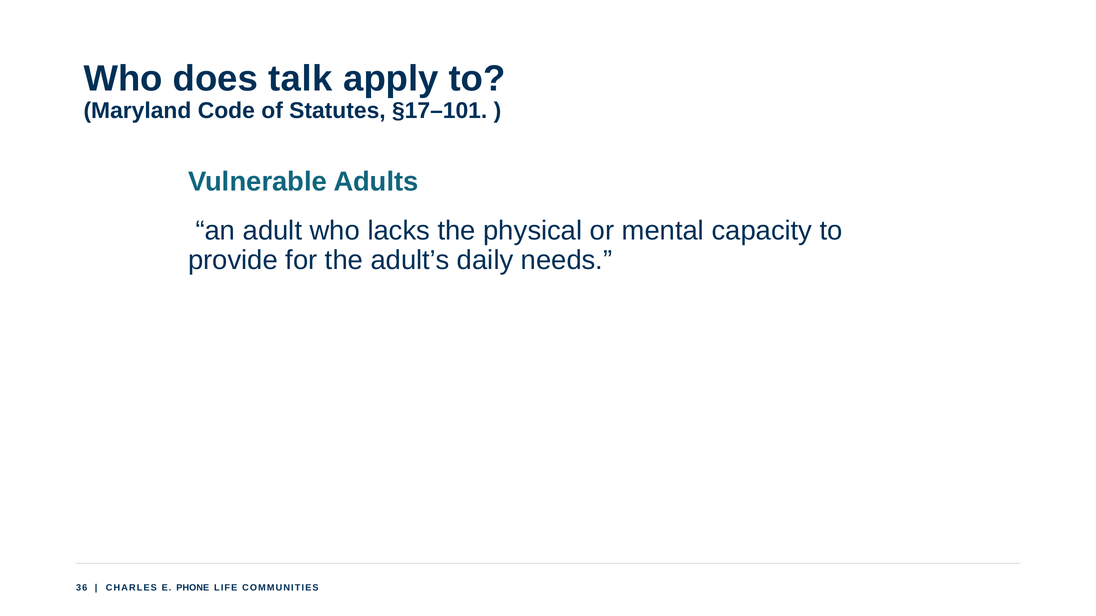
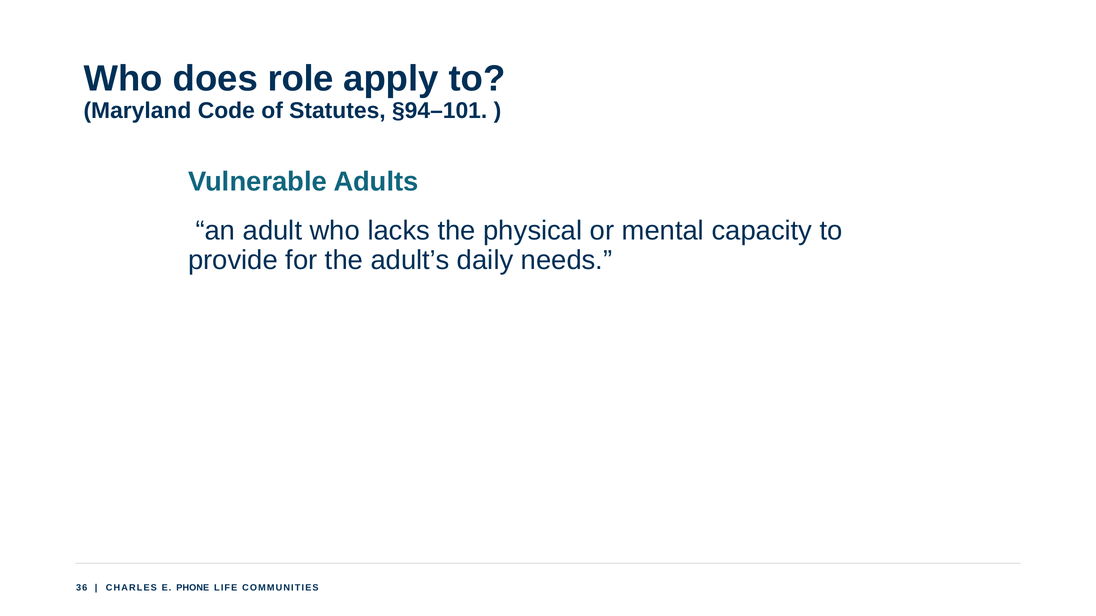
talk: talk -> role (301, 79)
§17–101: §17–101 -> §94–101 (440, 111)
